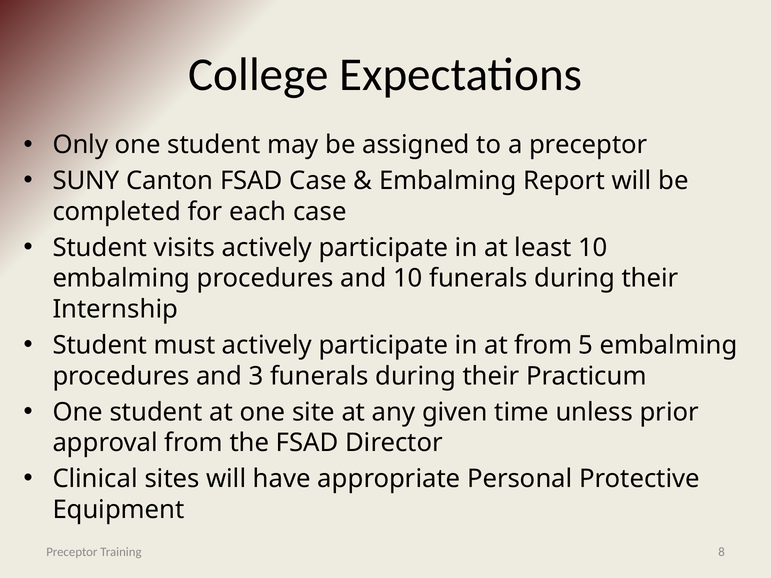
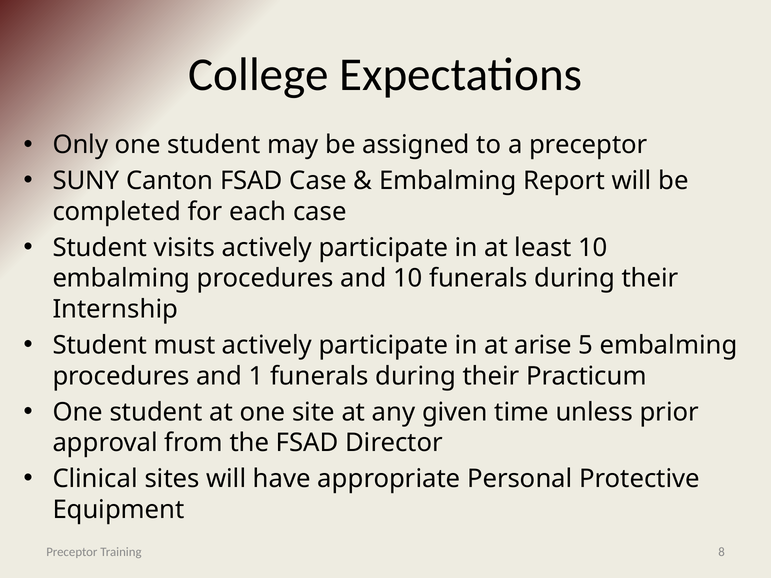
at from: from -> arise (543, 345)
3: 3 -> 1 (256, 376)
